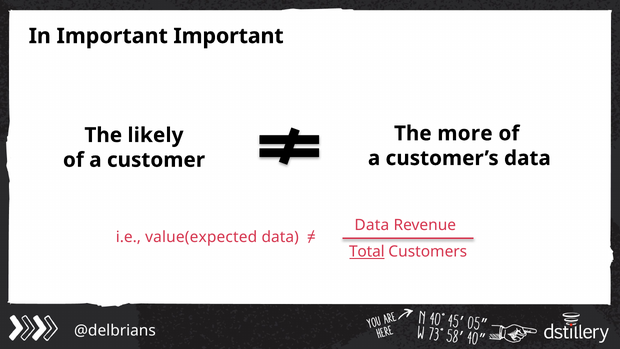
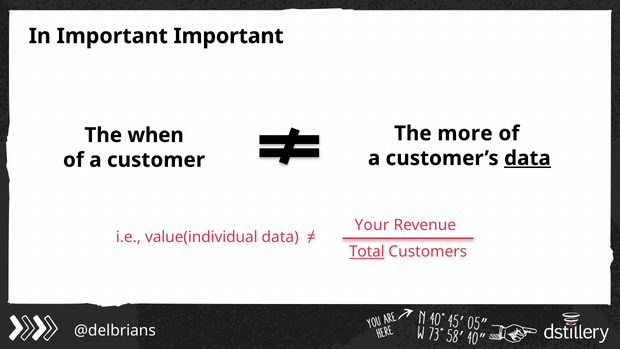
likely: likely -> when (156, 135)
data underline: none -> present (527, 158)
Data: Data -> Your (372, 225)
value(expected: value(expected -> value(individual (201, 237)
